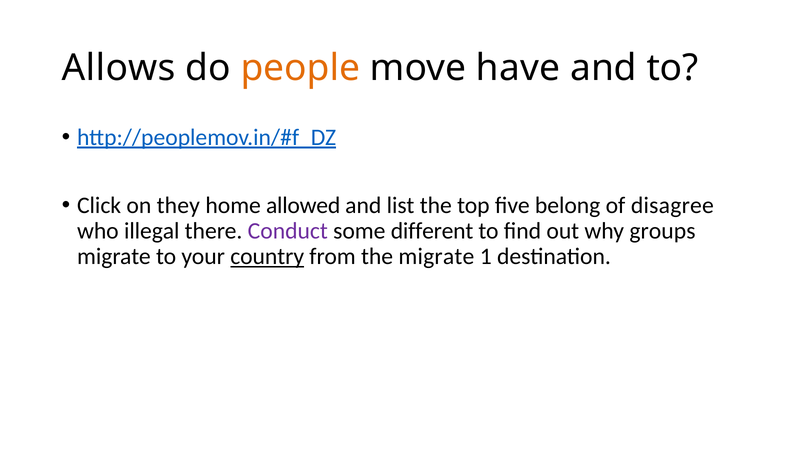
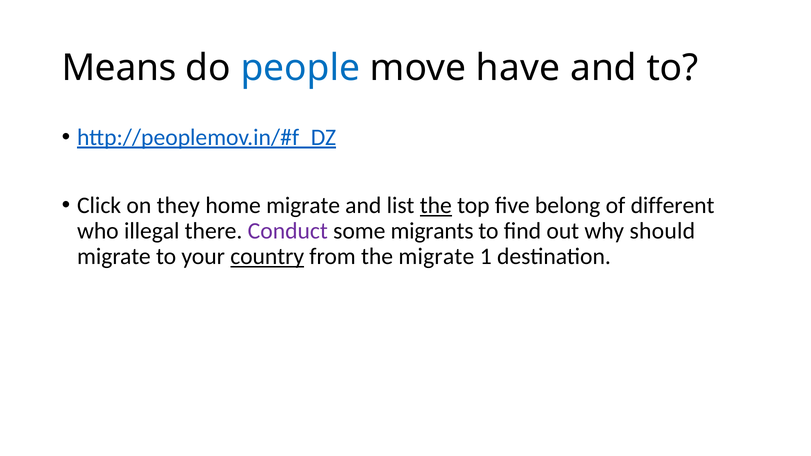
Allows: Allows -> Means (119, 68)
people colour: orange -> blue (300, 68)
home allowed: allowed -> migrate (303, 206)
the underline: none -> present (436, 206)
disagree: disagree -> different (673, 206)
different: different -> migrants (432, 231)
groups: groups -> should (662, 231)
